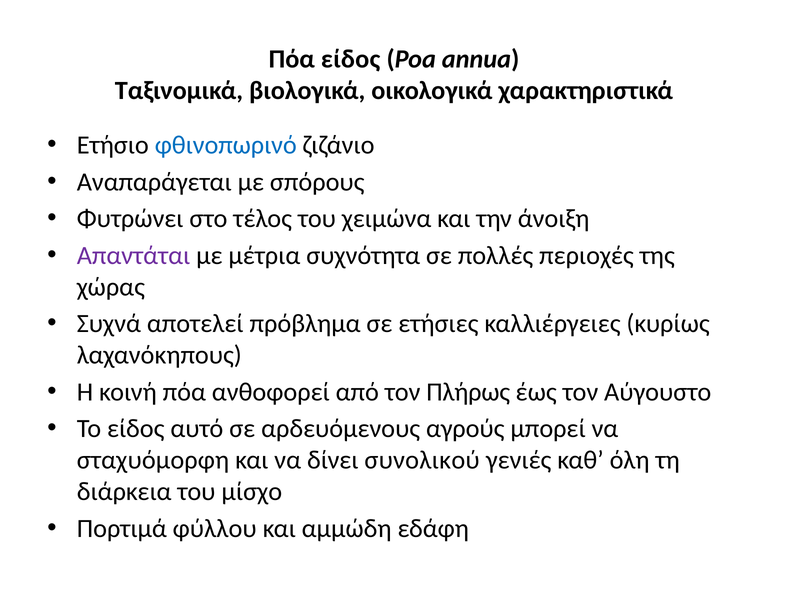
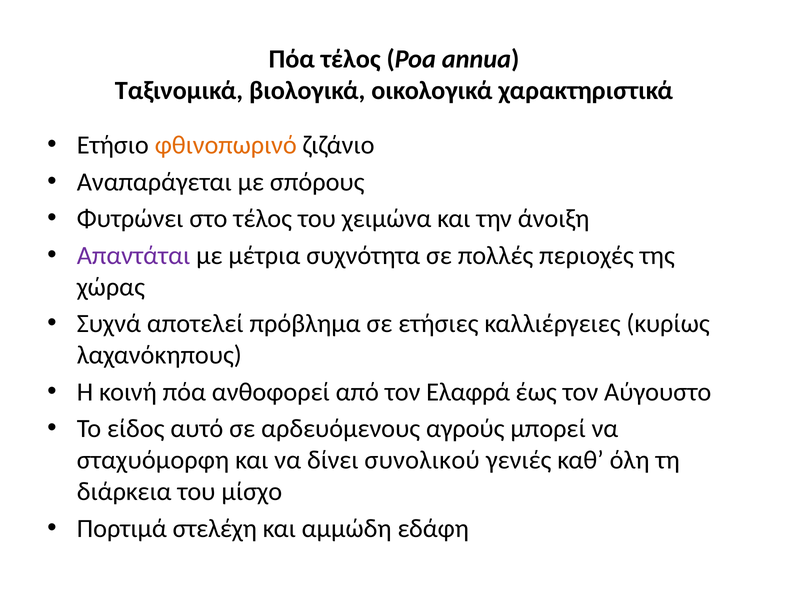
Πόα είδος: είδος -> τέλος (351, 59)
φθινοπωρινό colour: blue -> orange (226, 145)
Πλήρως: Πλήρως -> Ελαφρά (468, 392)
φύλλου: φύλλου -> στελέχη (215, 529)
